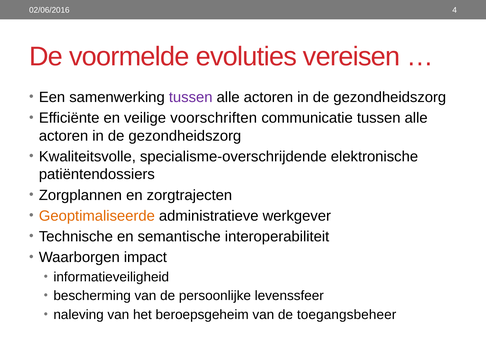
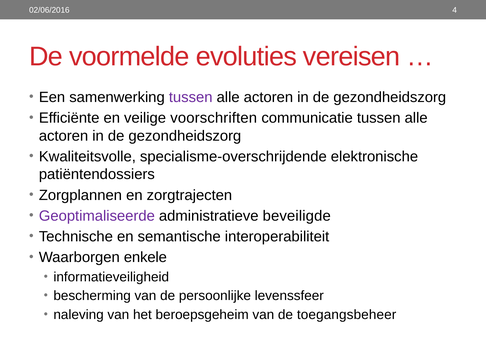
Geoptimaliseerde colour: orange -> purple (97, 216)
werkgever: werkgever -> beveiligde (297, 216)
impact: impact -> enkele (145, 258)
